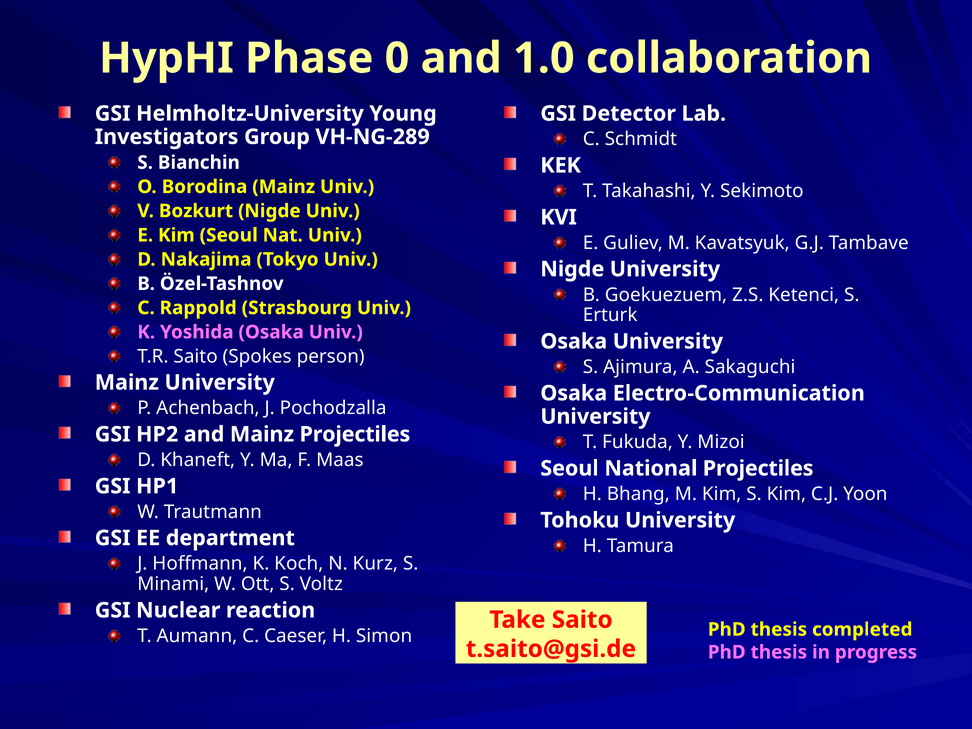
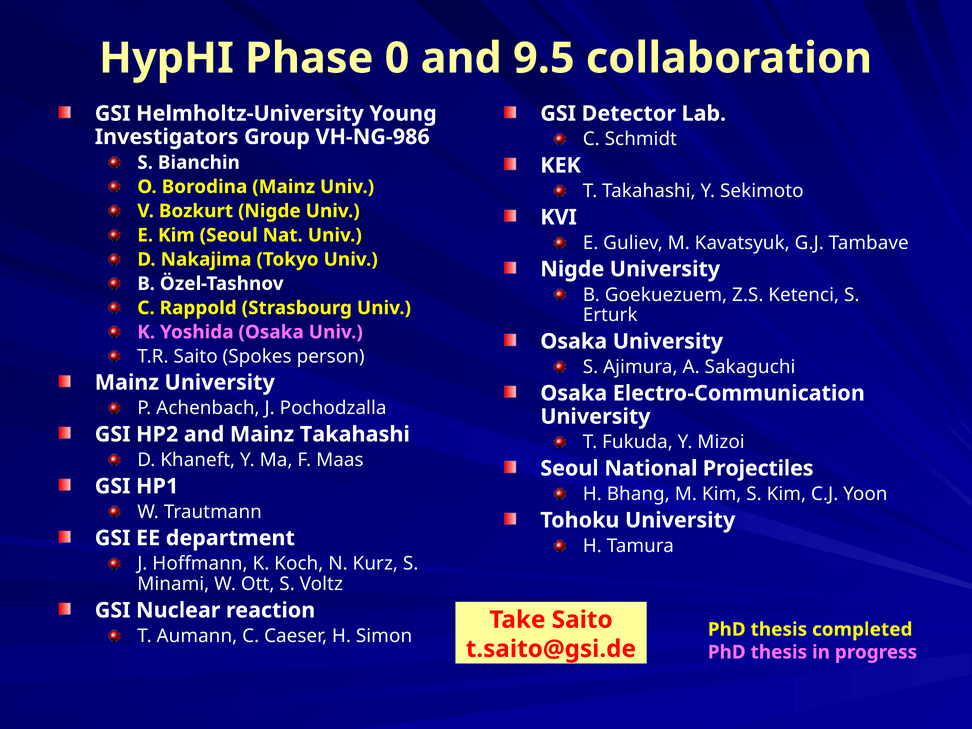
1.0: 1.0 -> 9.5 (544, 58)
VH-NG-289: VH-NG-289 -> VH-NG-986 (373, 137)
Mainz Projectiles: Projectiles -> Takahashi (355, 434)
